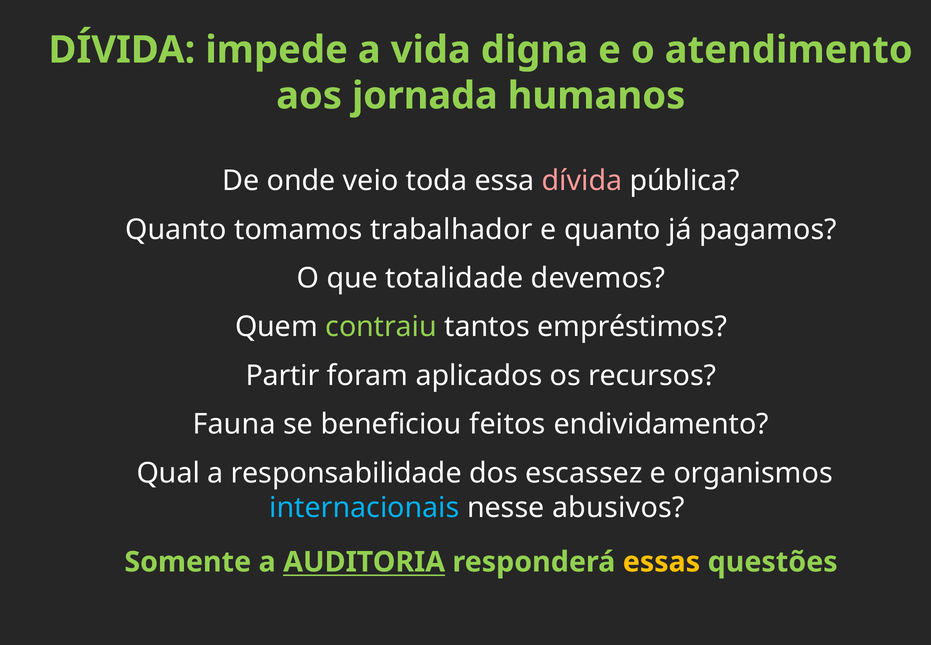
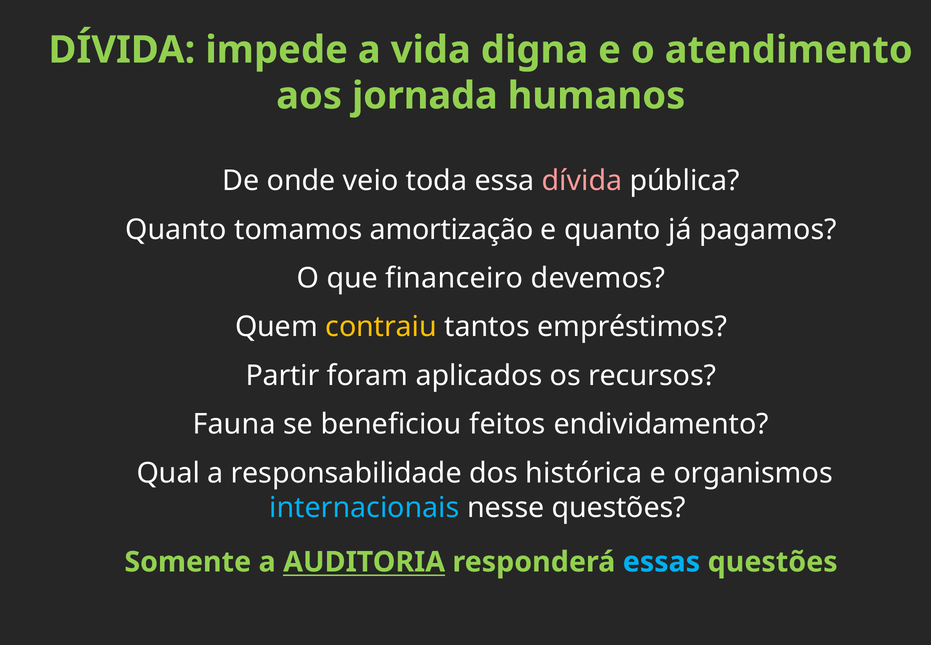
trabalhador: trabalhador -> amortização (452, 229)
totalidade: totalidade -> financeiro (454, 278)
contraiu colour: light green -> yellow (381, 327)
escassez: escassez -> histórica (584, 473)
nesse abusivos: abusivos -> questões (619, 507)
essas colour: yellow -> light blue (661, 562)
